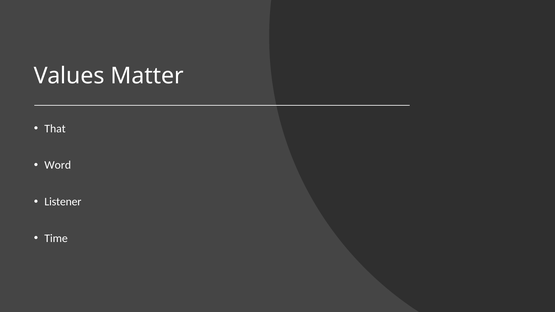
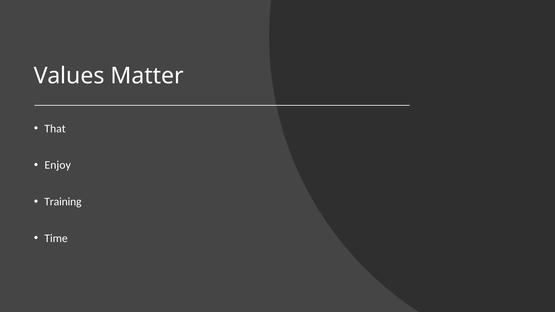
Word: Word -> Enjoy (58, 165)
Listener: Listener -> Training (63, 202)
